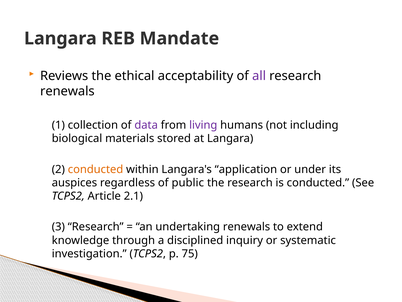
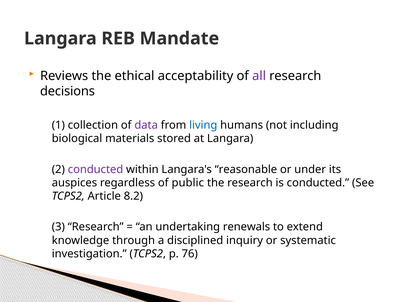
renewals: renewals -> decisions (67, 91)
living colour: purple -> blue (203, 125)
conducted colour: orange -> purple (96, 169)
application: application -> reasonable (246, 169)
2.1: 2.1 -> 8.2 (133, 196)
75: 75 -> 76 (190, 253)
